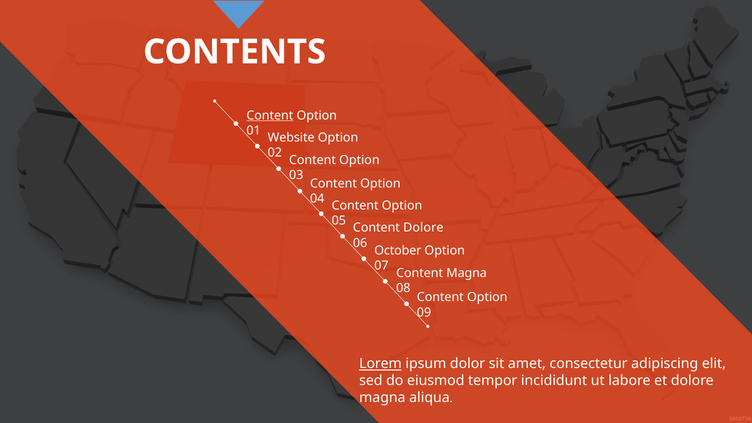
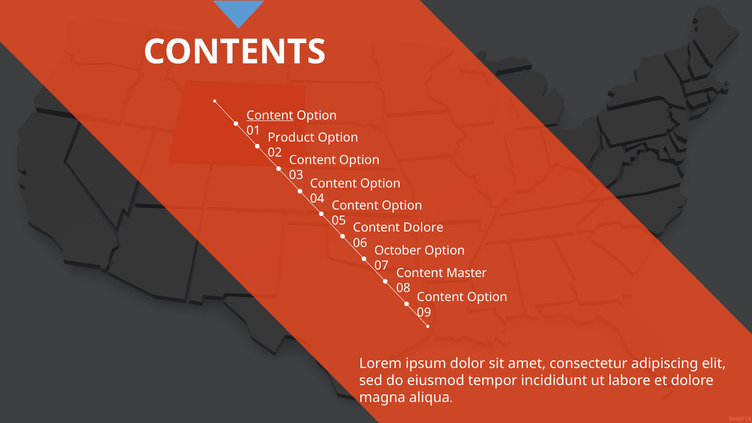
Website: Website -> Product (291, 138)
Content Magna: Magna -> Master (467, 273)
Lorem underline: present -> none (380, 364)
